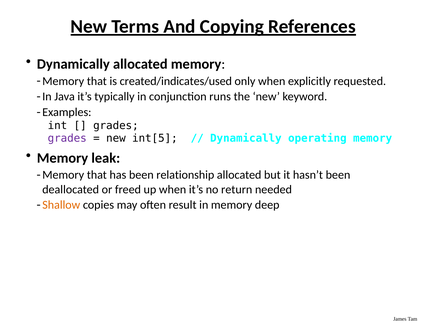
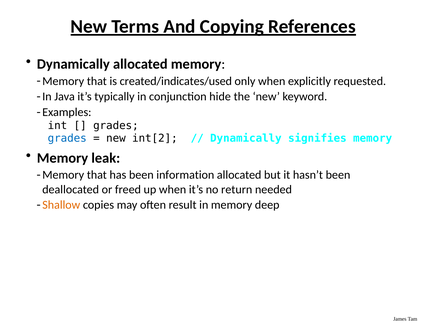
runs: runs -> hide (220, 97)
grades colour: purple -> blue (67, 138)
int[5: int[5 -> int[2 (155, 138)
operating: operating -> signifies (317, 138)
relationship: relationship -> information (185, 175)
